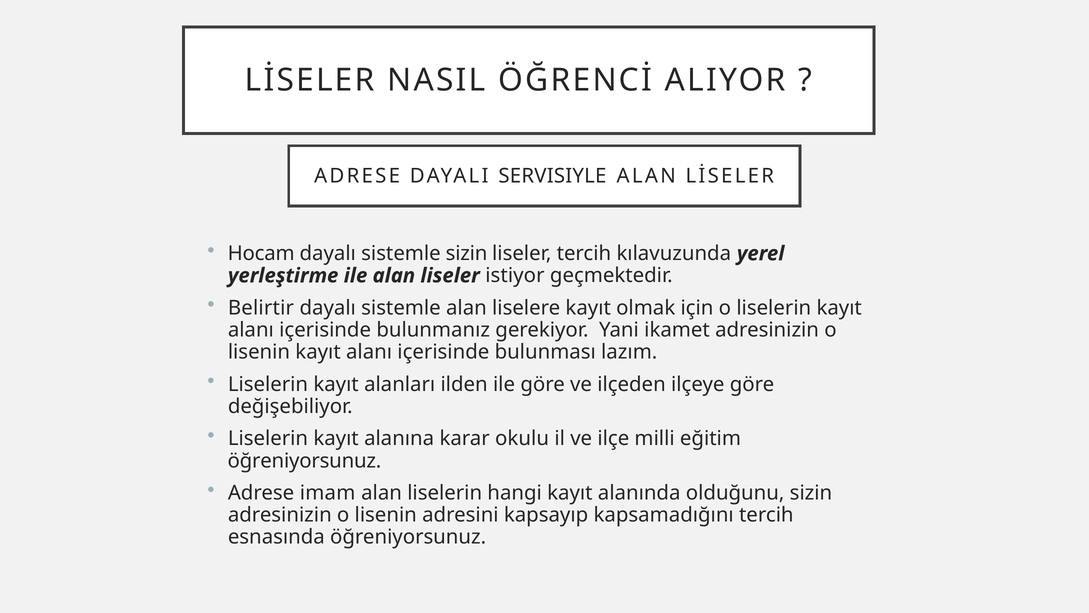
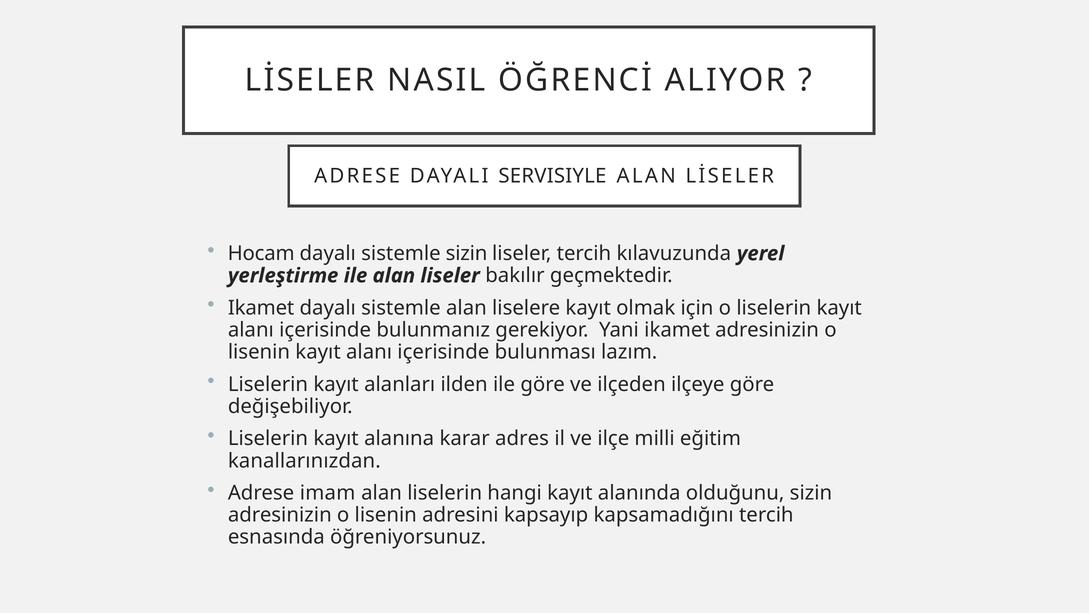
istiyor: istiyor -> bakılır (515, 275)
Belirtir: Belirtir -> Ikamet (261, 308)
okulu: okulu -> adres (522, 438)
öğreniyorsunuz: öğreniyorsunuz -> kanallarınızdan (304, 460)
